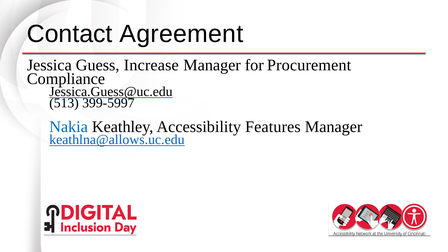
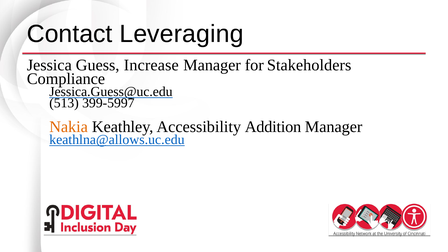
Agreement: Agreement -> Leveraging (181, 34)
Procurement: Procurement -> Stakeholders (309, 65)
Nakia colour: blue -> orange (69, 127)
Features: Features -> Addition (273, 127)
